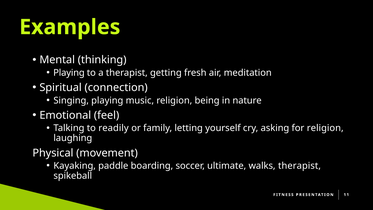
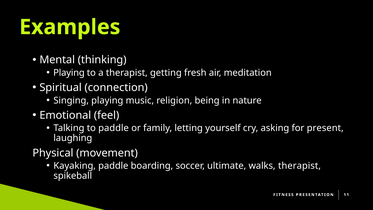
to readily: readily -> paddle (114, 128)
for religion: religion -> present (325, 128)
